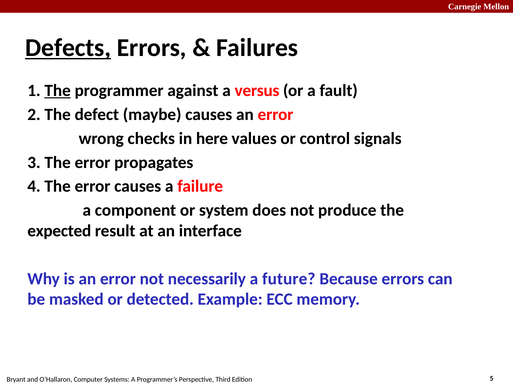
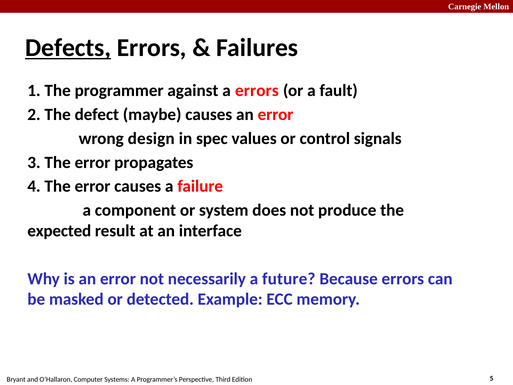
The underline: present -> none (58, 90)
a versus: versus -> errors (257, 90)
checks: checks -> design (151, 138)
here: here -> spec (212, 138)
